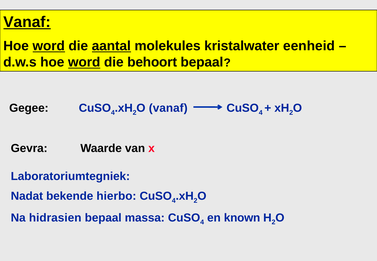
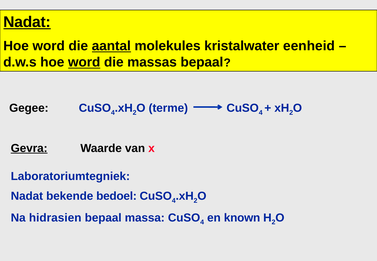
Vanaf: Vanaf -> Nadat (27, 22)
word underline: present -> none (49, 46)
behoort: behoort -> massas (152, 62)
vanaf: vanaf -> terme (168, 108)
Gevra underline: none -> present (29, 148)
hierbo: hierbo -> bedoel (117, 196)
